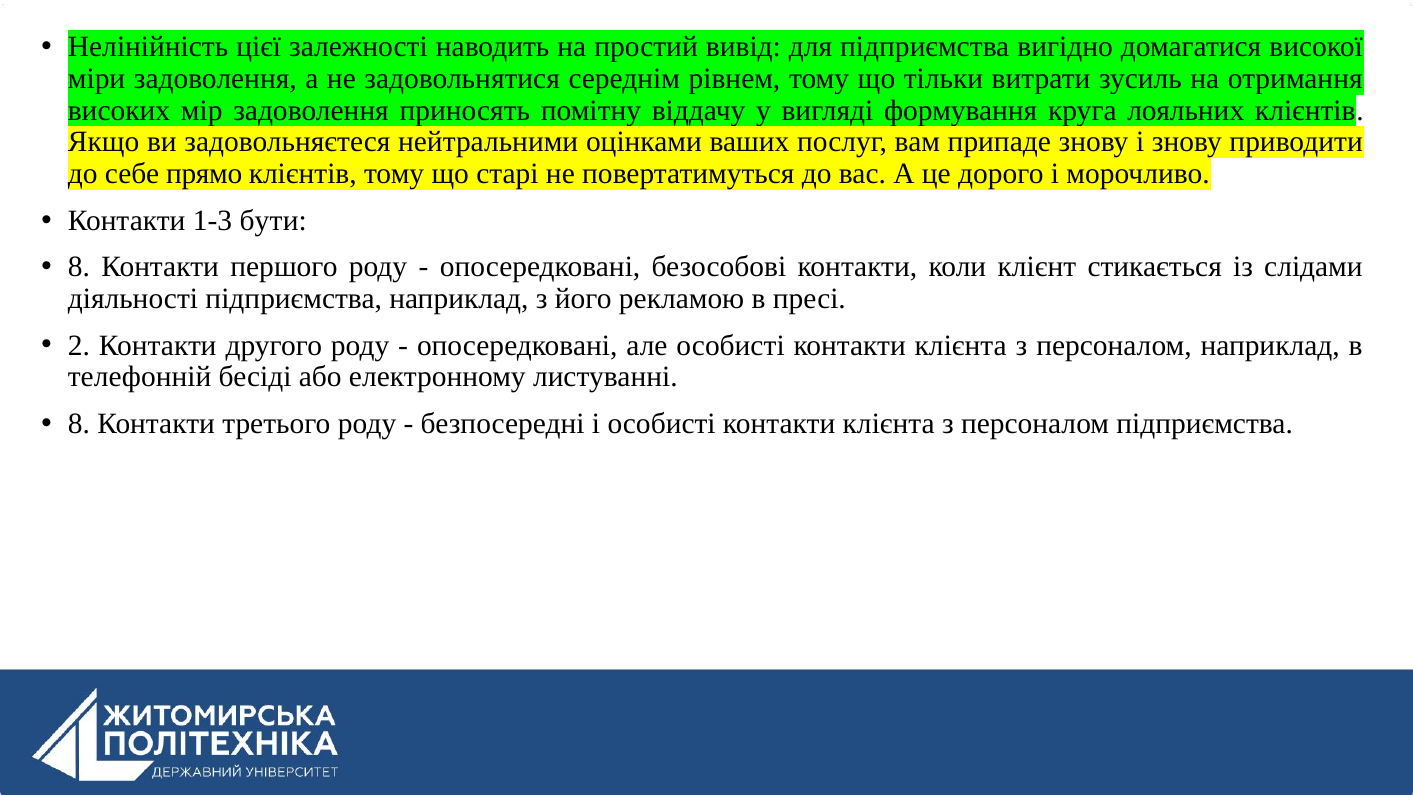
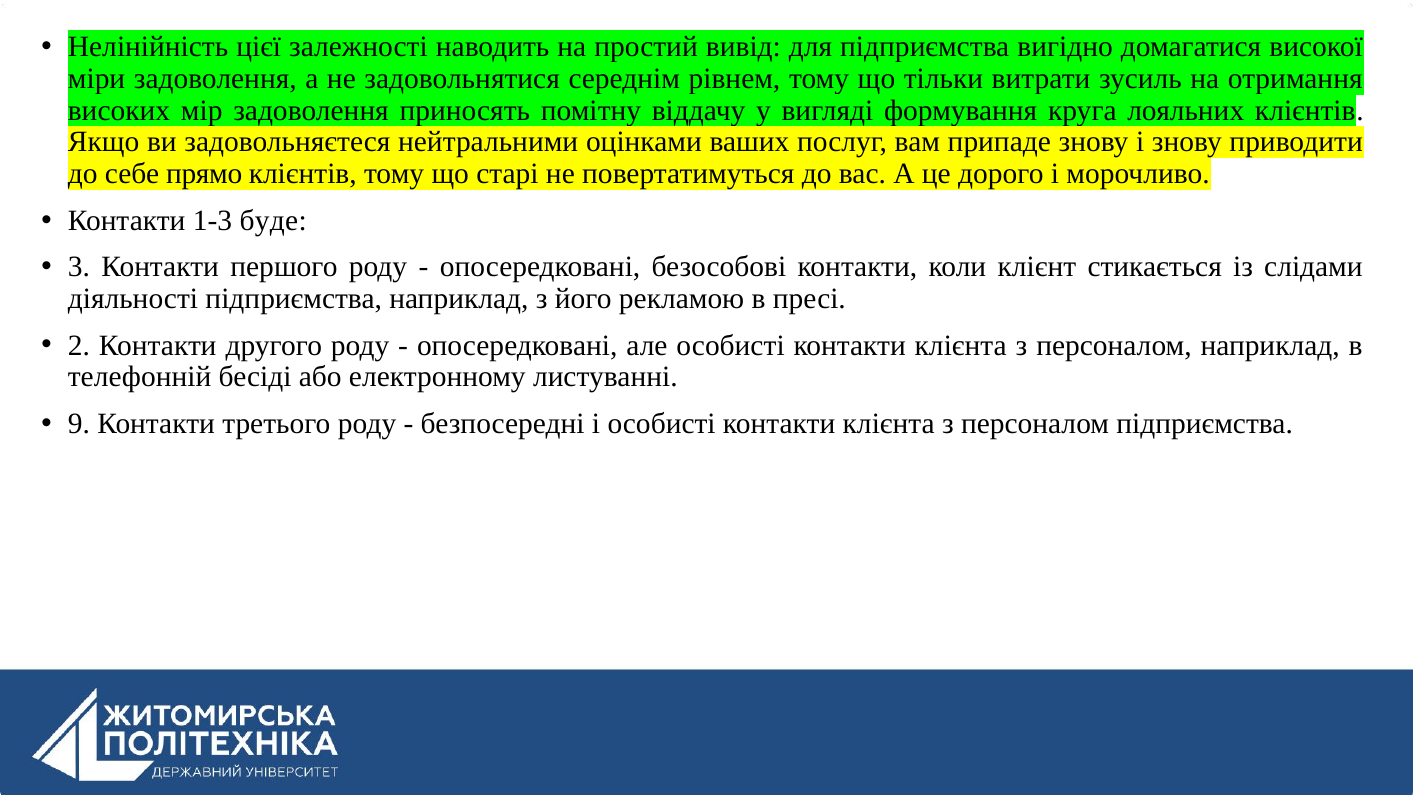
бути: бути -> буде (273, 221)
8: 8 -> 3 (79, 267)
8: 8 -> 9 (79, 424)
